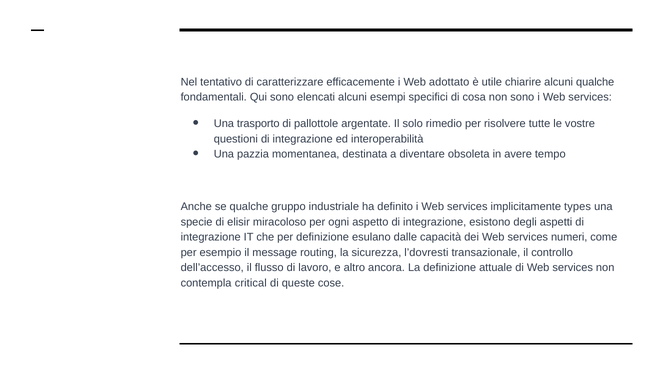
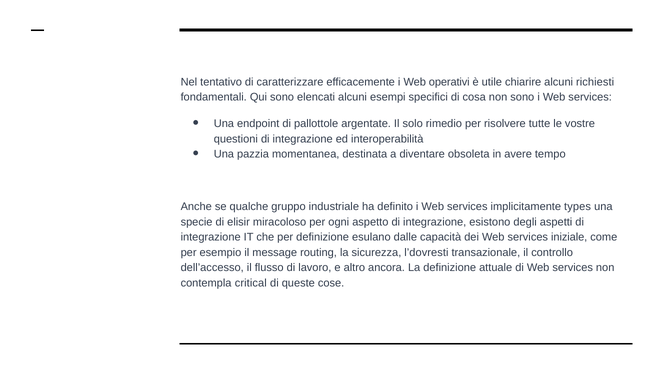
adottato: adottato -> operativi (449, 82)
alcuni qualche: qualche -> richiesti (595, 82)
trasporto: trasporto -> endpoint (258, 124)
numeri: numeri -> iniziale (569, 237)
